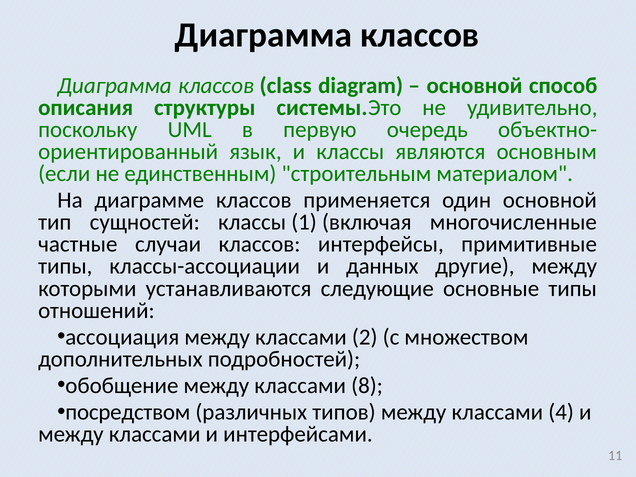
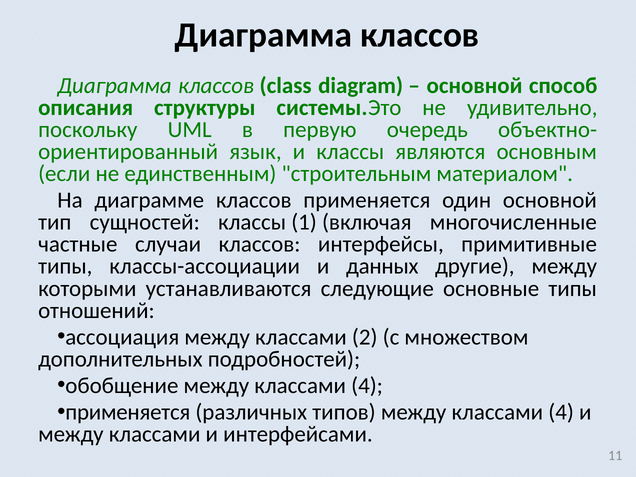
обобщение между классами 8: 8 -> 4 (367, 386)
посредством: посредством -> применяется (128, 412)
